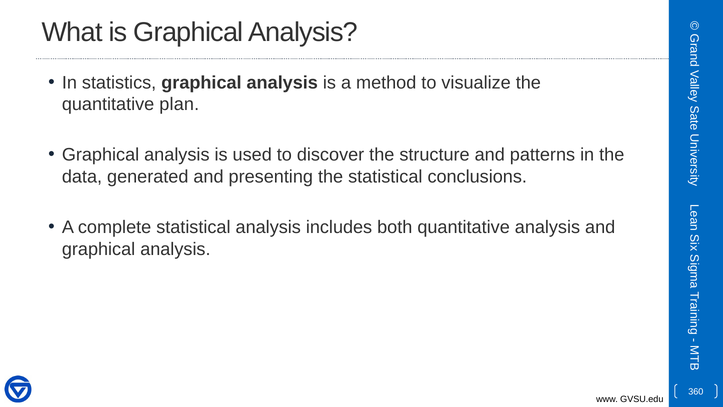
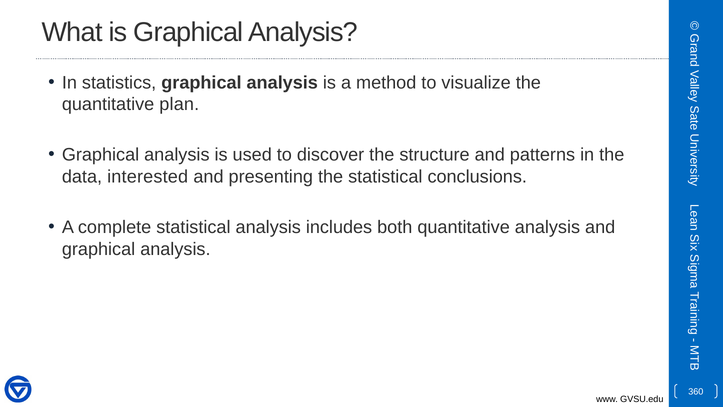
generated: generated -> interested (148, 177)
